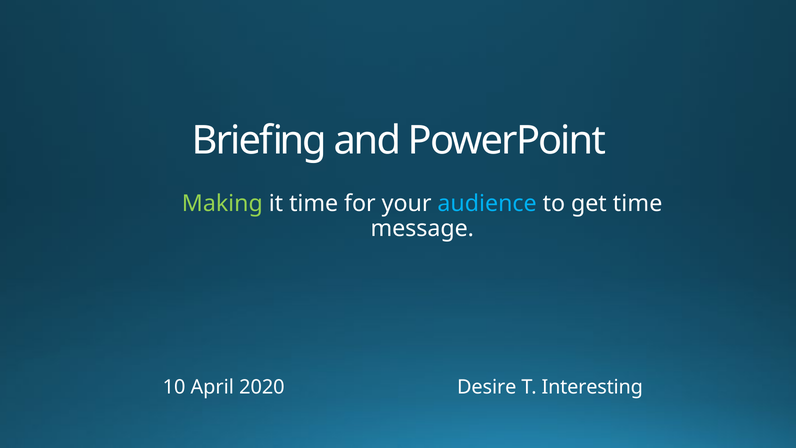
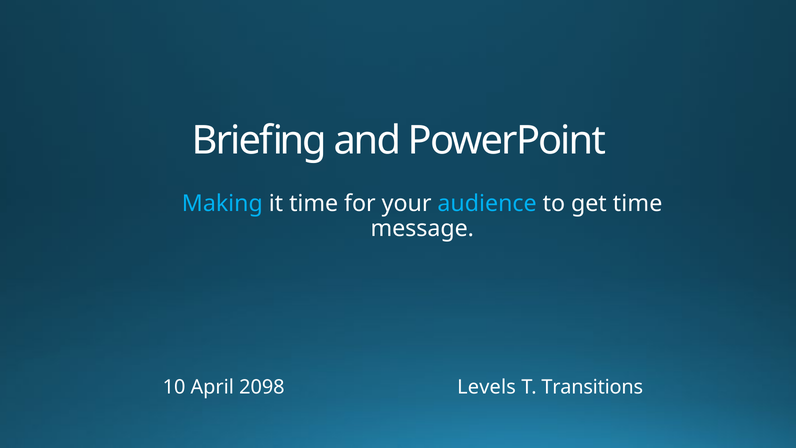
Making colour: light green -> light blue (222, 203)
2020: 2020 -> 2098 (262, 387)
Desire: Desire -> Levels (487, 387)
Interesting: Interesting -> Transitions (592, 387)
